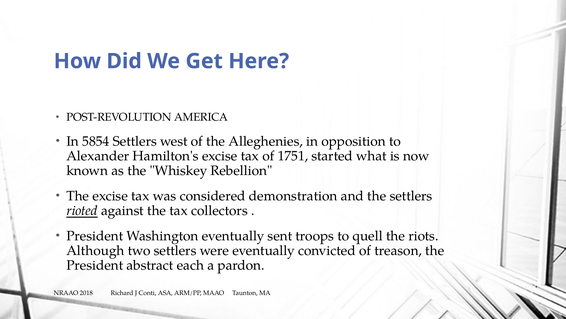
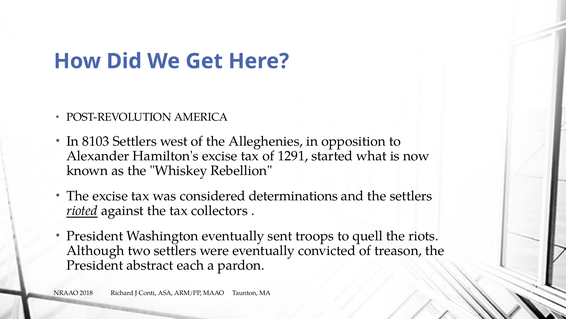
5854: 5854 -> 8103 (96, 141)
1751: 1751 -> 1291 (293, 156)
demonstration: demonstration -> determinations (293, 196)
